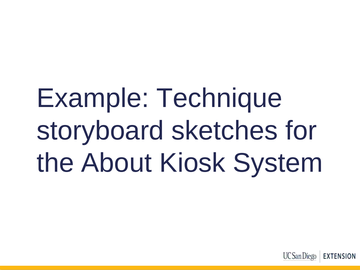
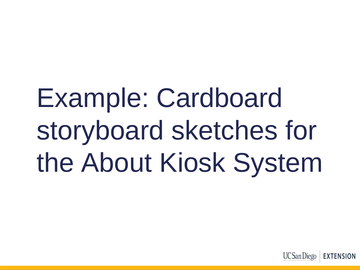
Technique: Technique -> Cardboard (220, 98)
